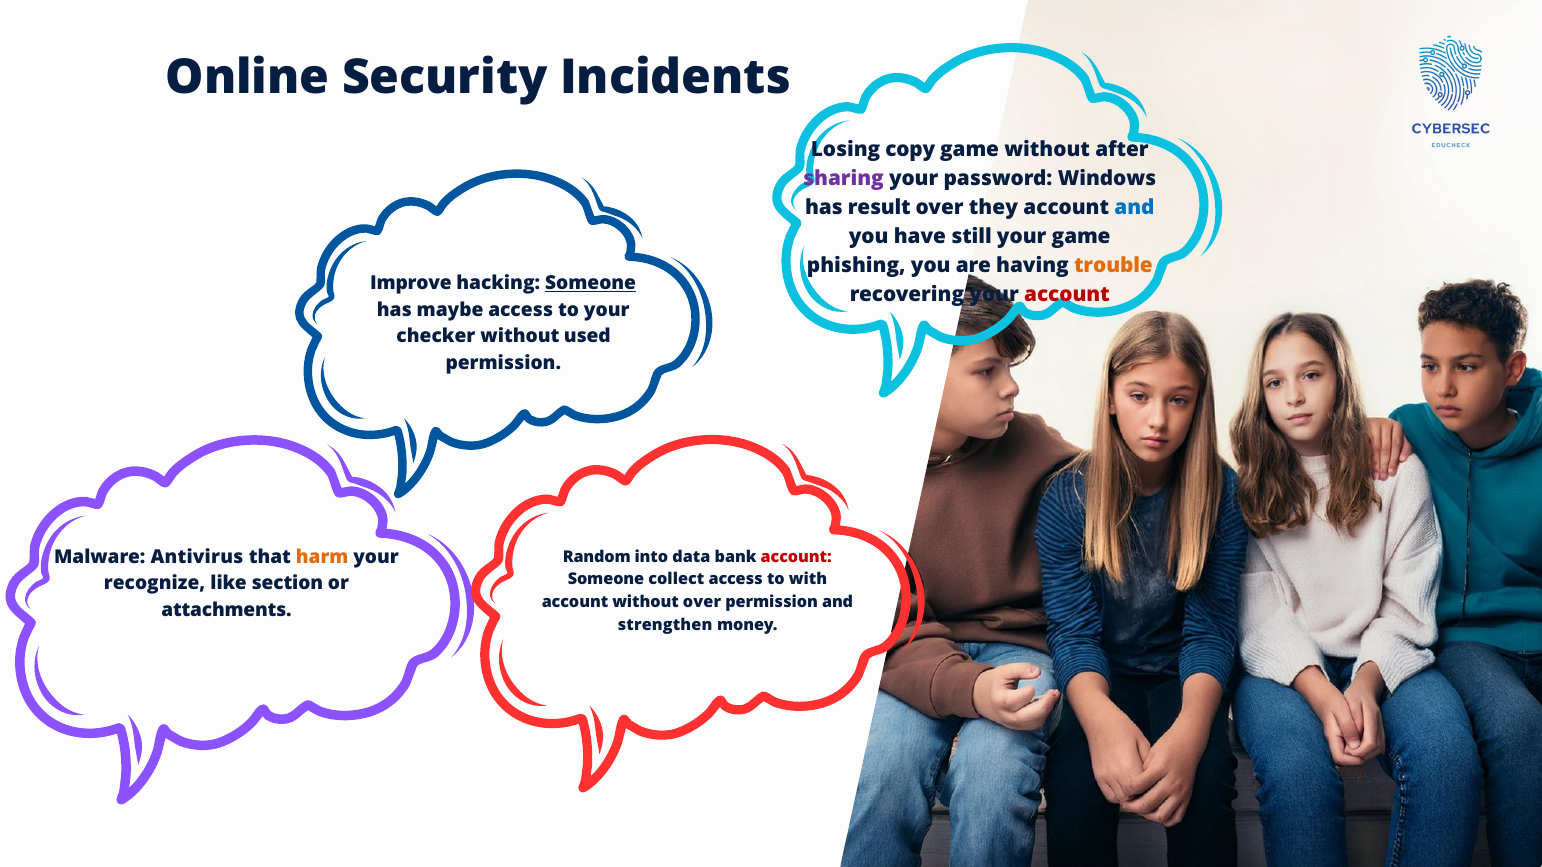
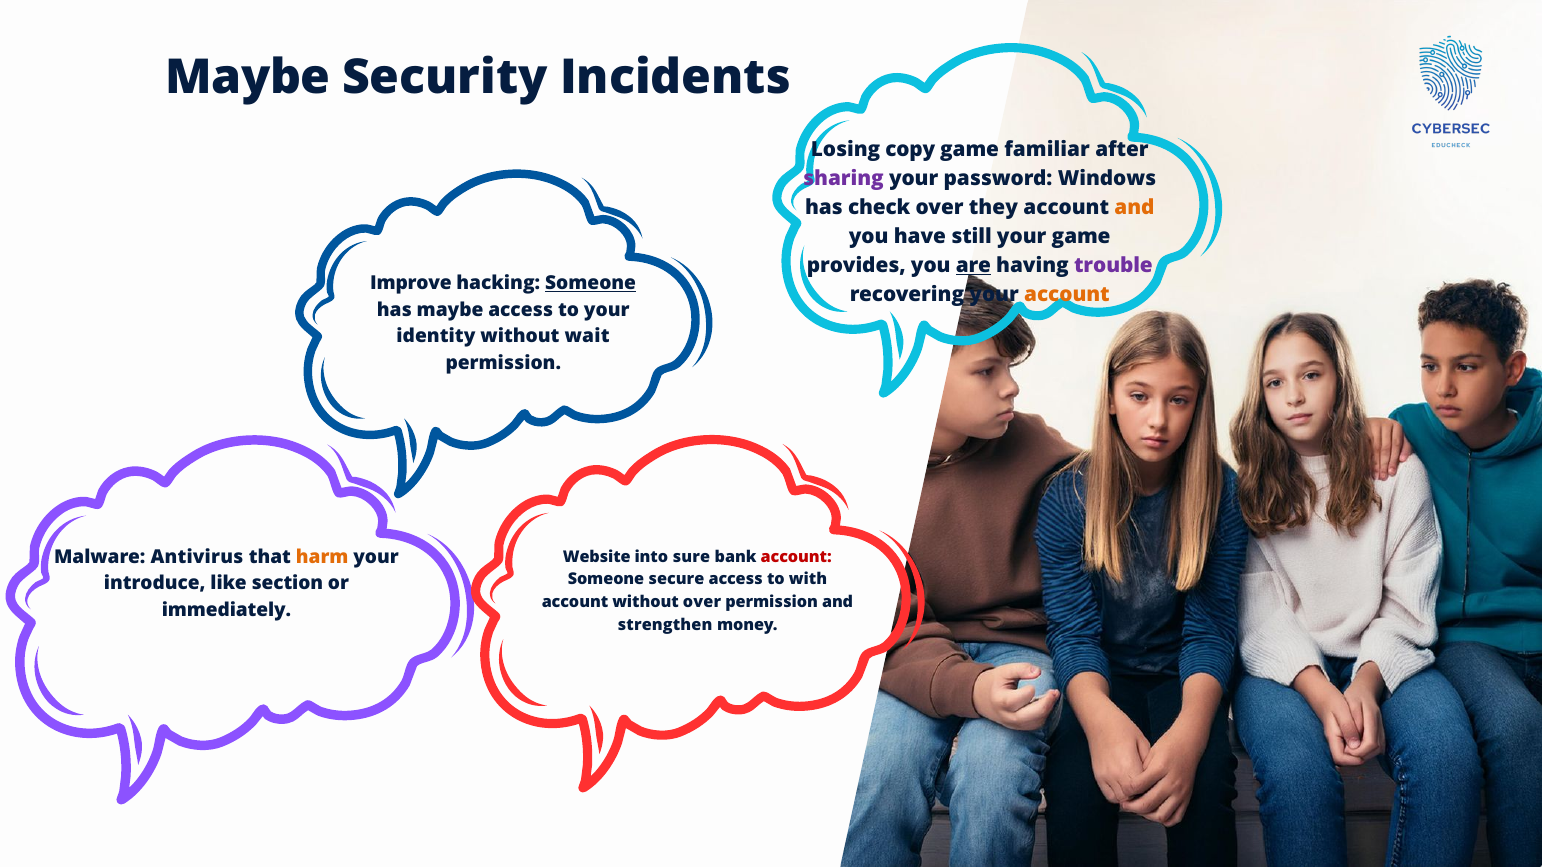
Online: Online -> Maybe (248, 78)
game without: without -> familiar (1047, 149)
result: result -> check (879, 207)
and colour: blue -> orange (1134, 207)
phishing: phishing -> provides (856, 265)
are underline: none -> present (973, 265)
trouble colour: orange -> purple (1113, 265)
account colour: red -> orange (1067, 294)
checker: checker -> identity (436, 337)
used: used -> wait (587, 337)
Random: Random -> Website (597, 557)
data: data -> sure (691, 557)
collect: collect -> secure (676, 580)
recognize: recognize -> introduce (155, 584)
attachments: attachments -> immediately (226, 611)
